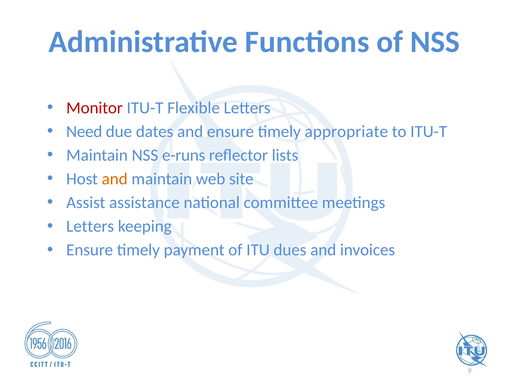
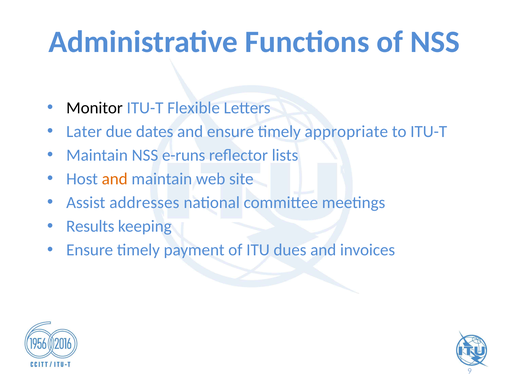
Monitor colour: red -> black (95, 108)
Need: Need -> Later (84, 132)
assistance: assistance -> addresses (144, 203)
Letters: Letters -> Results (90, 227)
